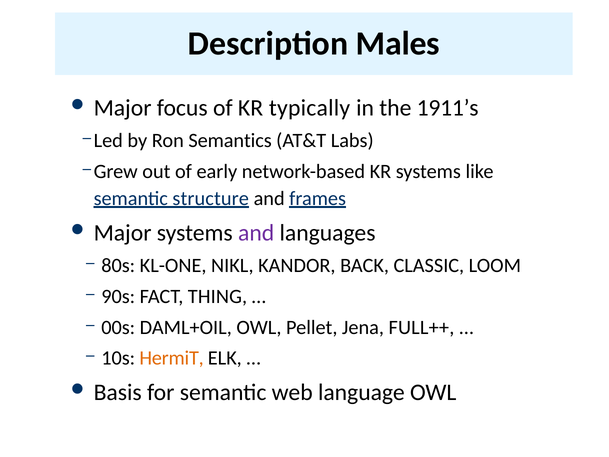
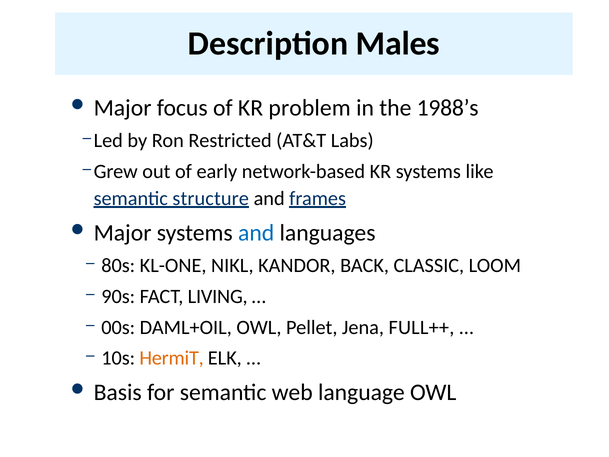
typically: typically -> problem (310, 108)
1911’s: 1911’s -> 1988’s (448, 108)
Semantics: Semantics -> Restricted (230, 141)
and colour: purple -> blue (256, 233)
THING: THING -> LIVING (218, 296)
